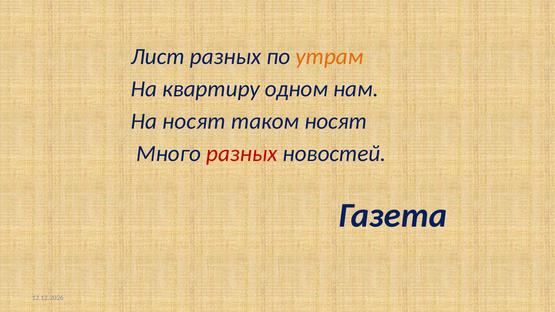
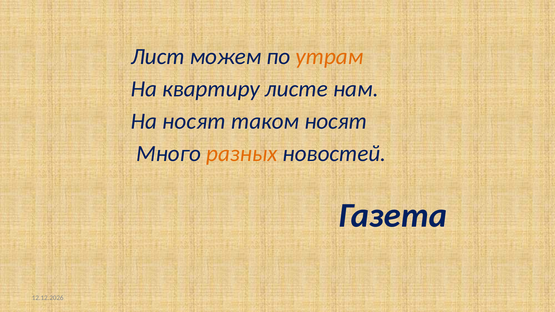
Лист разных: разных -> можем (226, 57)
одном: одном -> листе (296, 89)
разных colour: red -> orange (242, 154)
